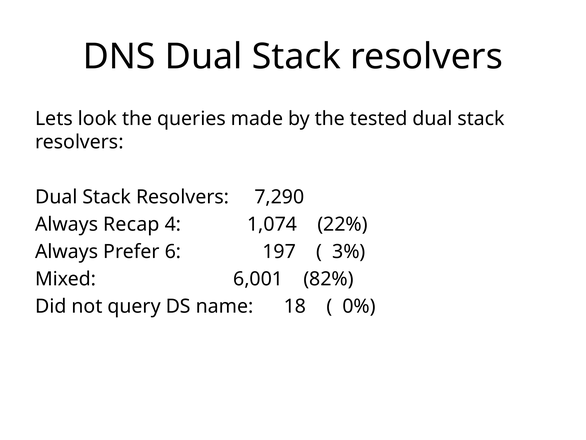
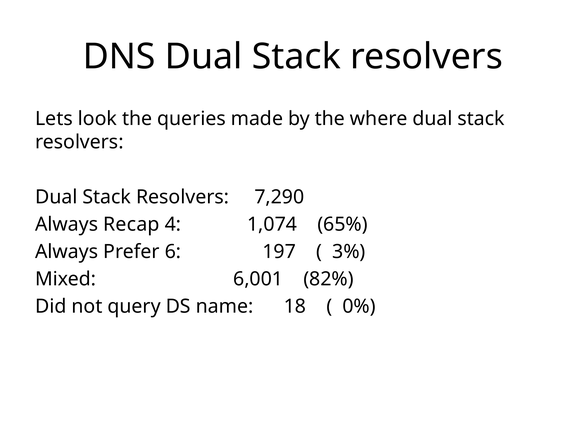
tested: tested -> where (379, 119)
22%: 22% -> 65% (342, 224)
